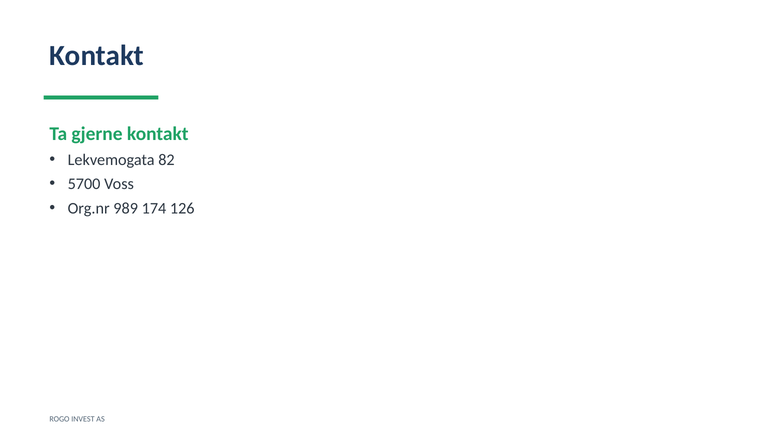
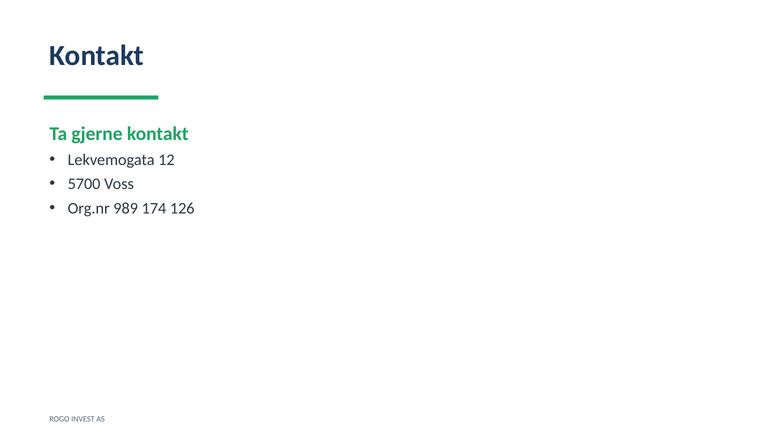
82: 82 -> 12 (166, 160)
